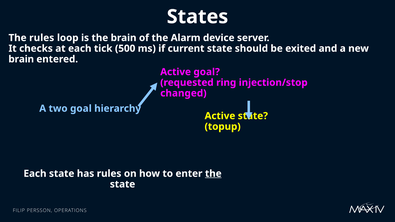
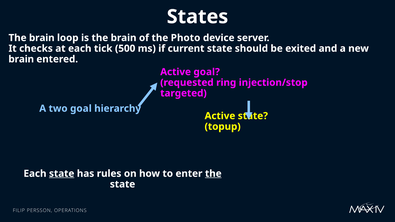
rules: rules -> brain (42, 38)
Alarm: Alarm -> Photo (186, 38)
changed: changed -> targeted (183, 93)
state underline: none -> present (62, 174)
